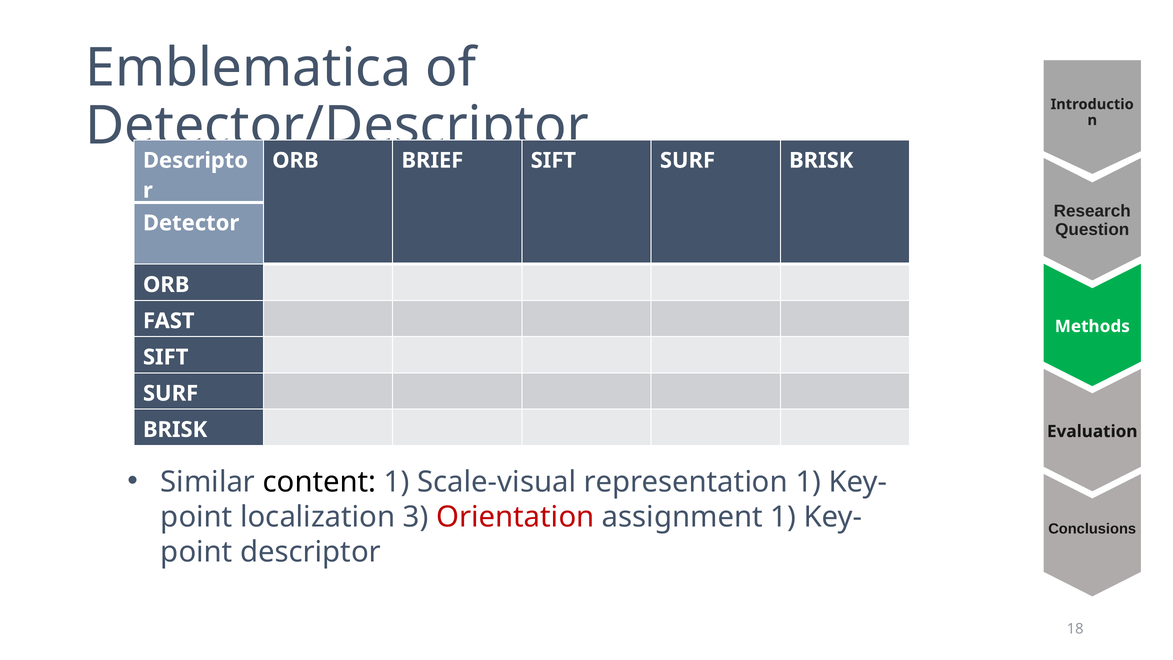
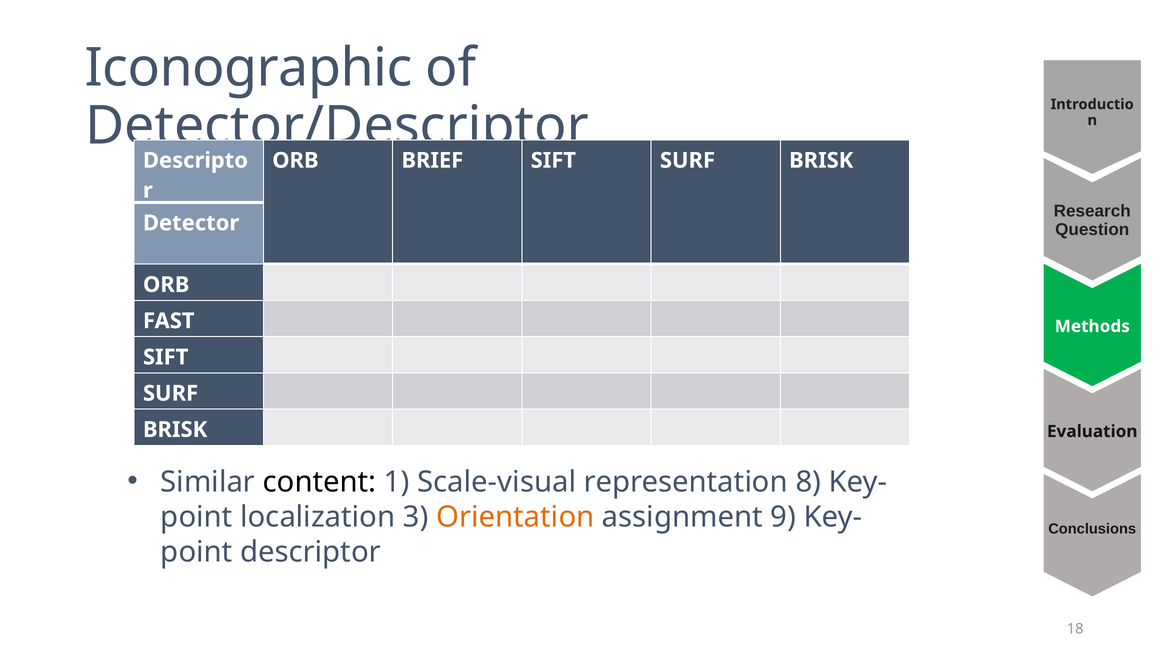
Emblematica: Emblematica -> Iconographic (248, 68)
representation 1: 1 -> 8 (808, 482)
Orientation colour: red -> orange (515, 517)
assignment 1: 1 -> 9 (783, 517)
